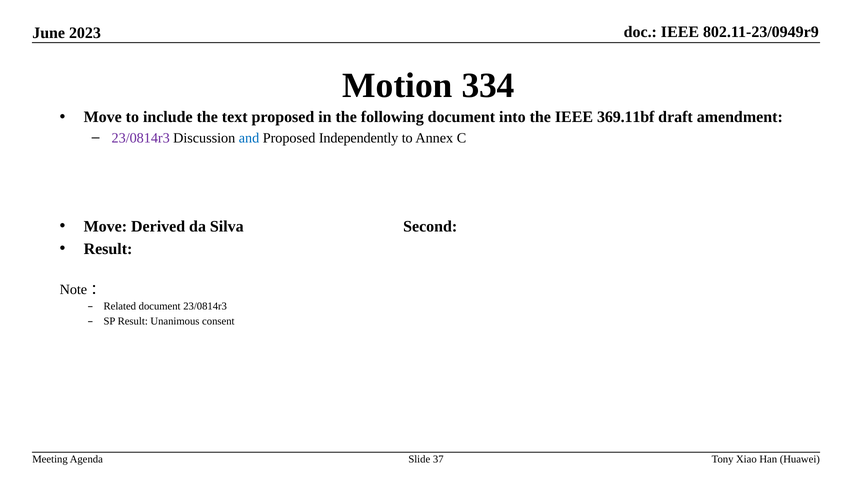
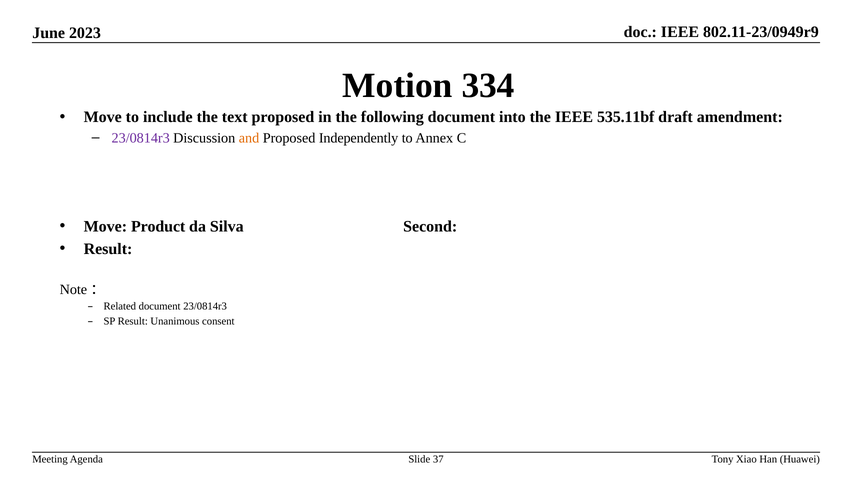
369.11bf: 369.11bf -> 535.11bf (626, 117)
and colour: blue -> orange (249, 138)
Derived: Derived -> Product (158, 227)
